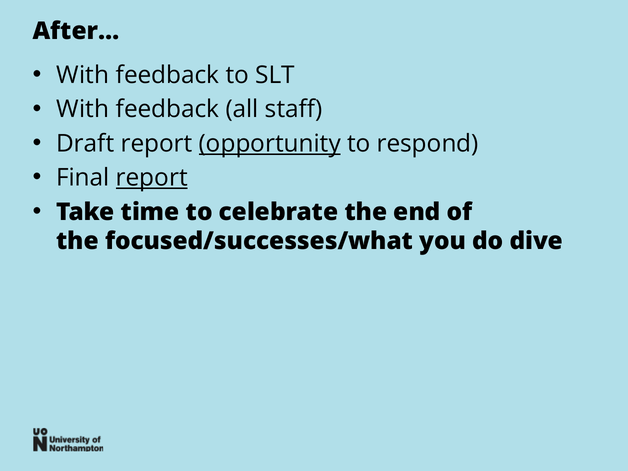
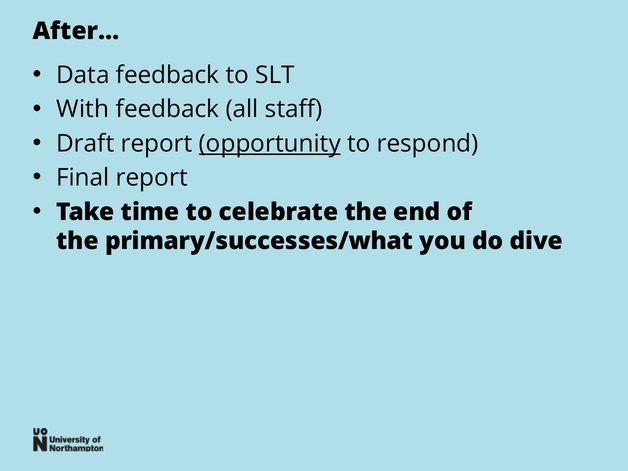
With: With -> Data (83, 75)
report underline: present -> none (152, 178)
focused/successes/what: focused/successes/what -> primary/successes/what (259, 241)
